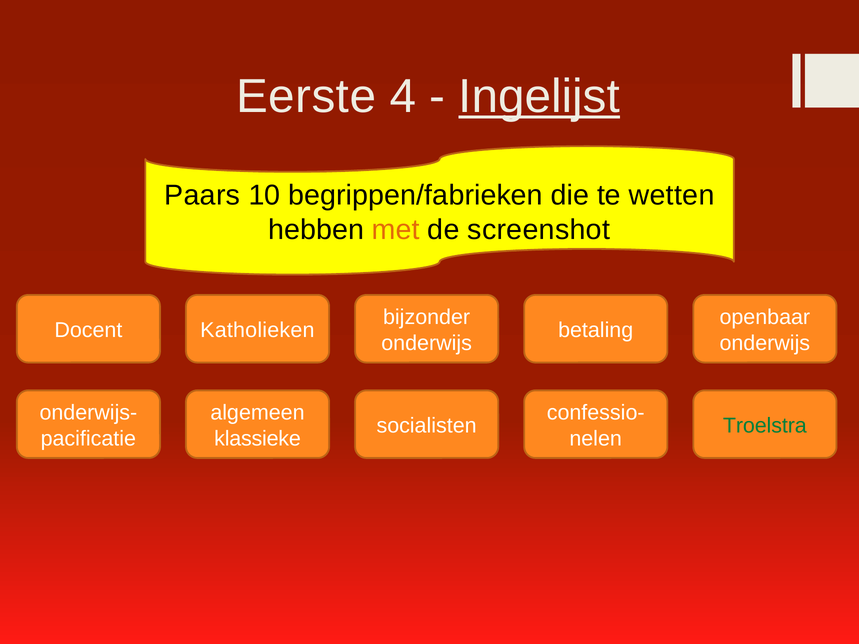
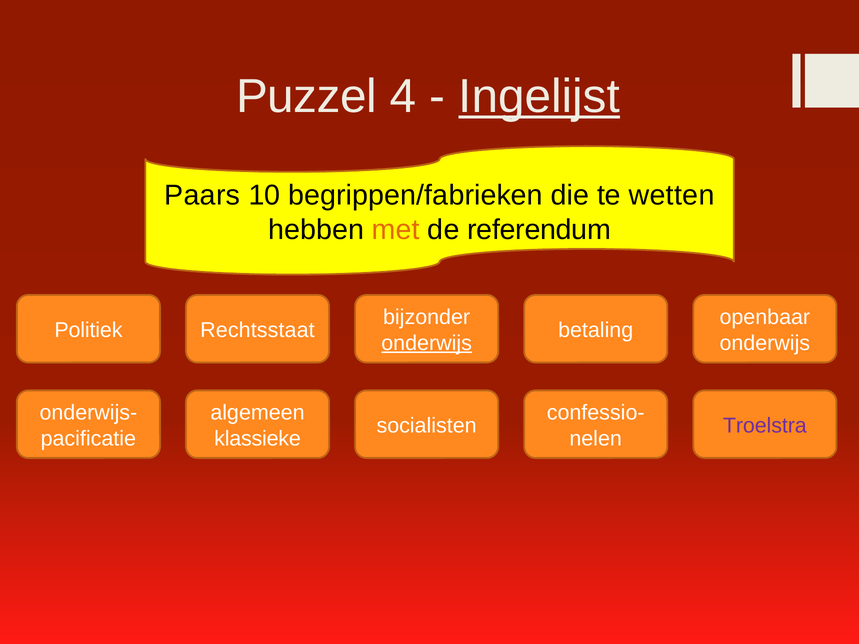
Eerste: Eerste -> Puzzel (307, 97)
screenshot: screenshot -> referendum (539, 230)
Docent: Docent -> Politiek (88, 330)
Katholieken: Katholieken -> Rechtsstaat (257, 330)
onderwijs underline: none -> present (427, 343)
Troelstra colour: green -> purple (765, 426)
